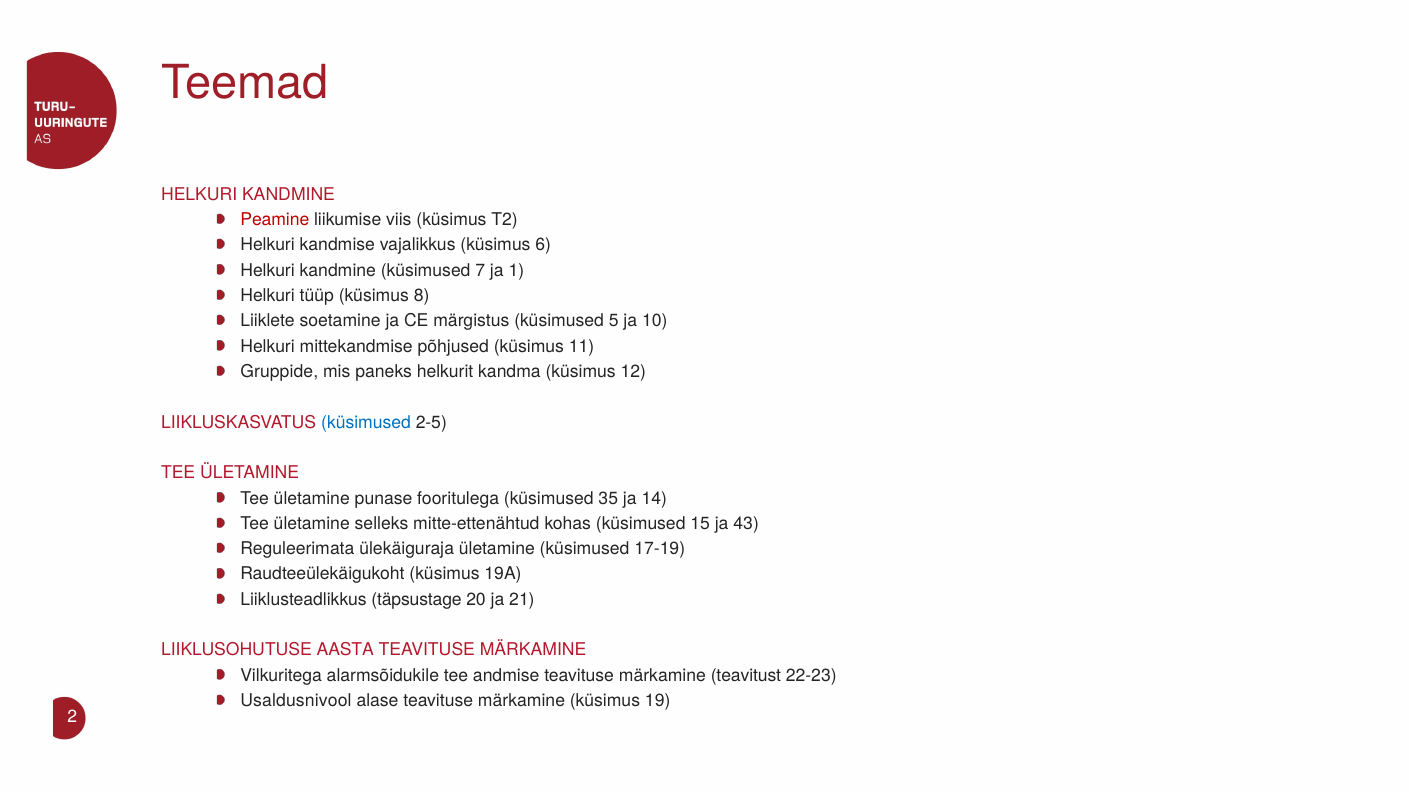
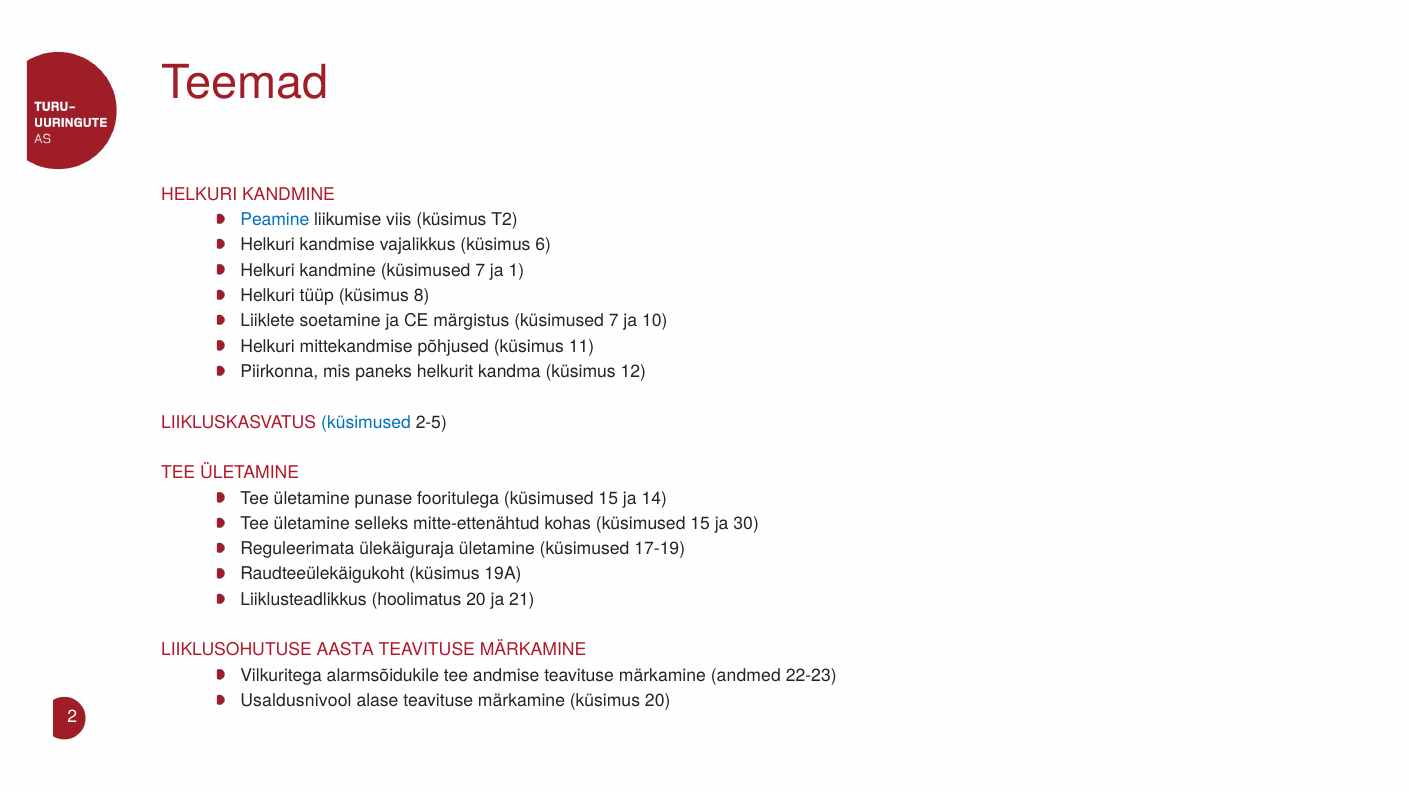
Peamine colour: red -> blue (275, 220)
märgistus küsimused 5: 5 -> 7 (614, 321)
Gruppide: Gruppide -> Piirkonna (279, 372)
fooritulega küsimused 35: 35 -> 15 (608, 499)
43: 43 -> 30 (746, 524)
täpsustage: täpsustage -> hoolimatus (417, 600)
teavitust: teavitust -> andmed (746, 676)
küsimus 19: 19 -> 20 (658, 701)
